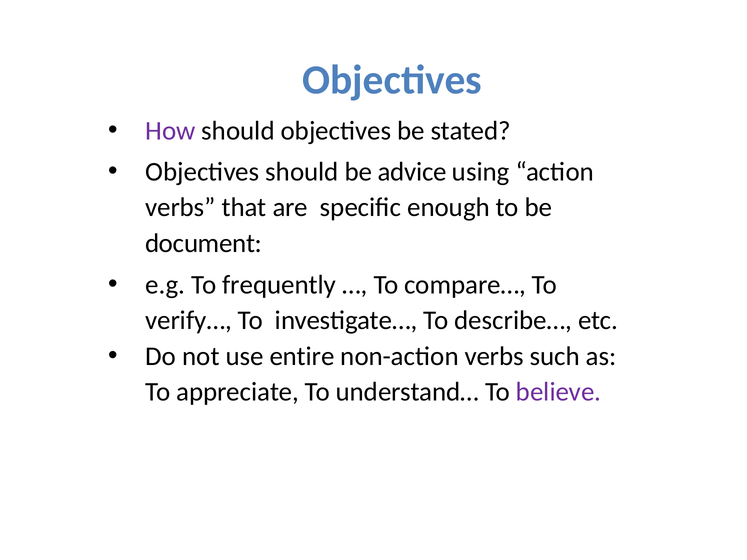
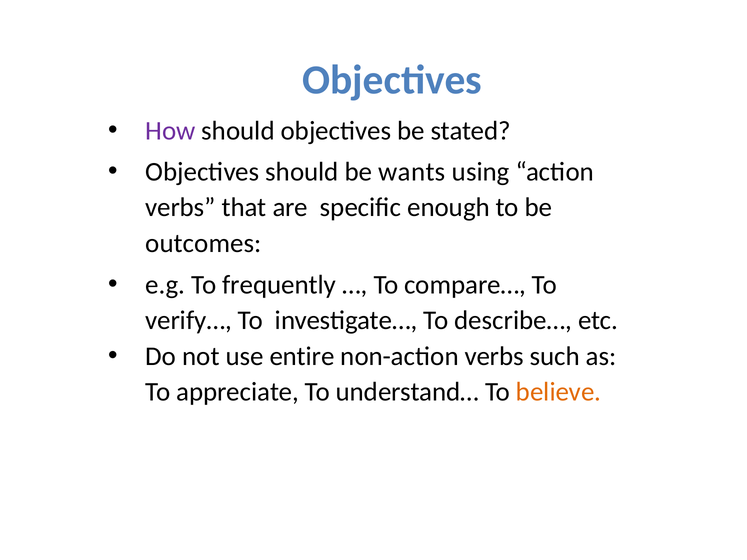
advice: advice -> wants (412, 172)
document: document -> outcomes (203, 243)
believe colour: purple -> orange (559, 392)
